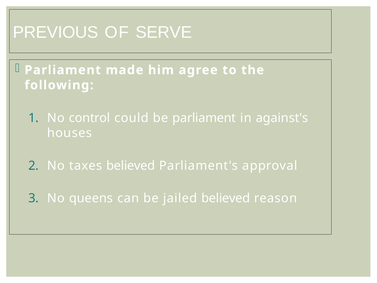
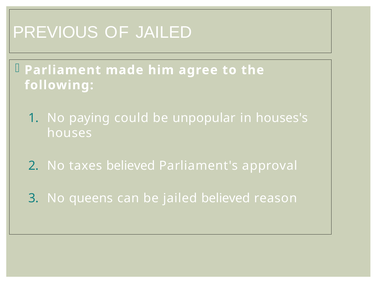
OF SERVE: SERVE -> JAILED (164, 32)
control: control -> paying (89, 118)
be parliament: parliament -> unpopular (204, 118)
against's: against's -> houses's (282, 118)
